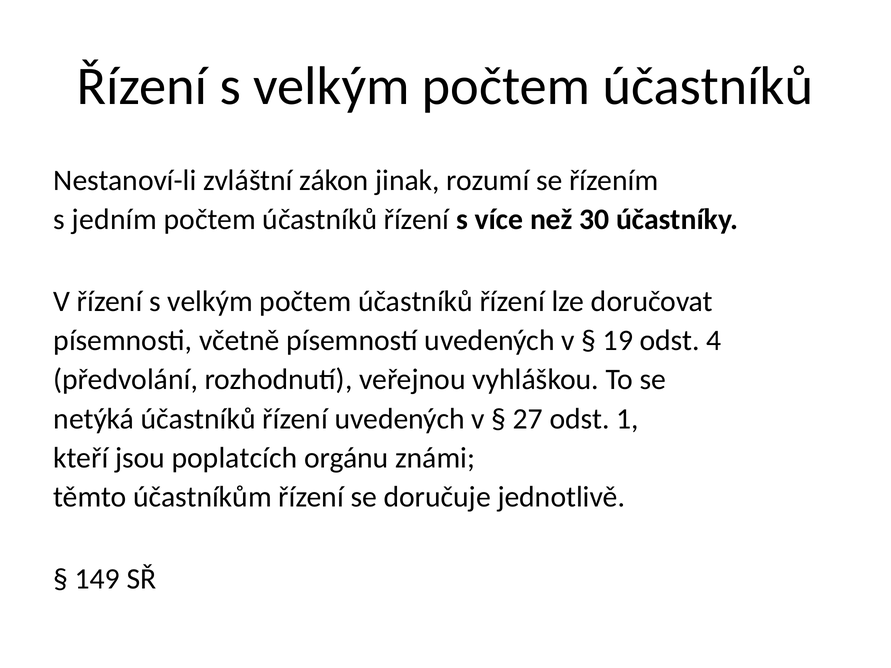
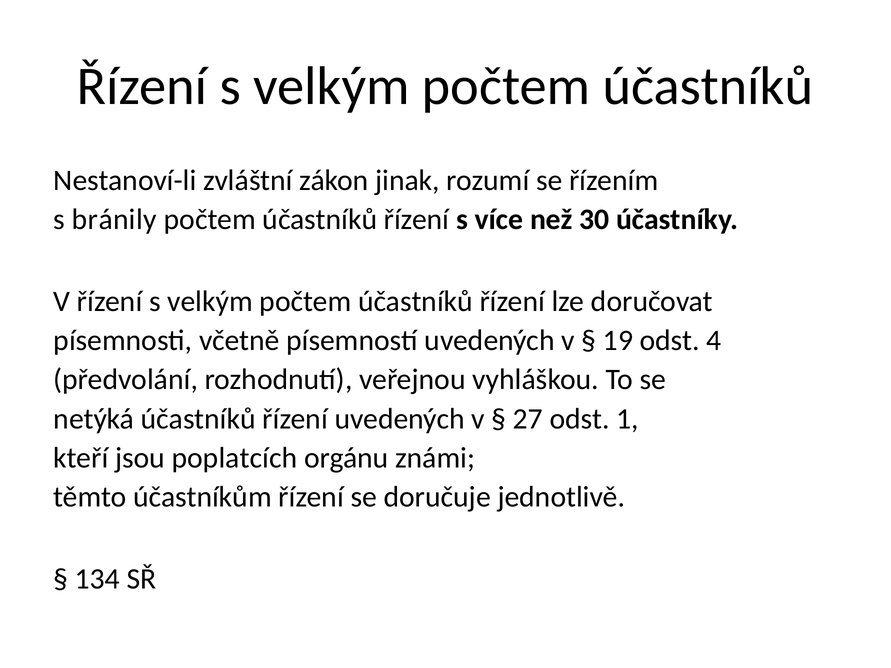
jedním: jedním -> bránily (114, 219)
149: 149 -> 134 (97, 579)
